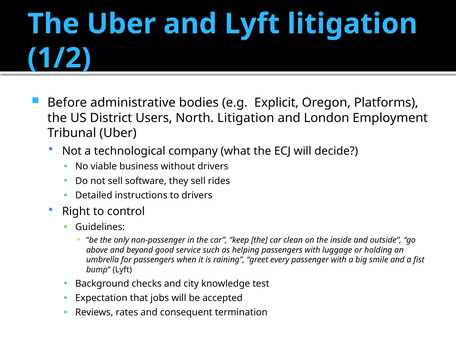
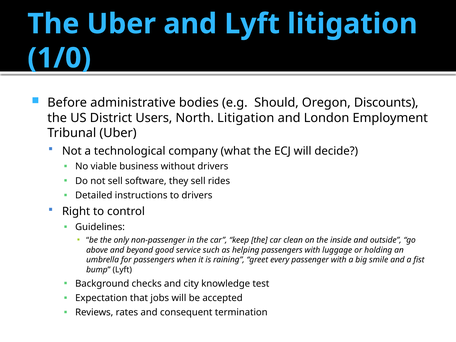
1/2: 1/2 -> 1/0 (59, 58)
Explicit: Explicit -> Should (276, 103)
Platforms: Platforms -> Discounts (386, 103)
